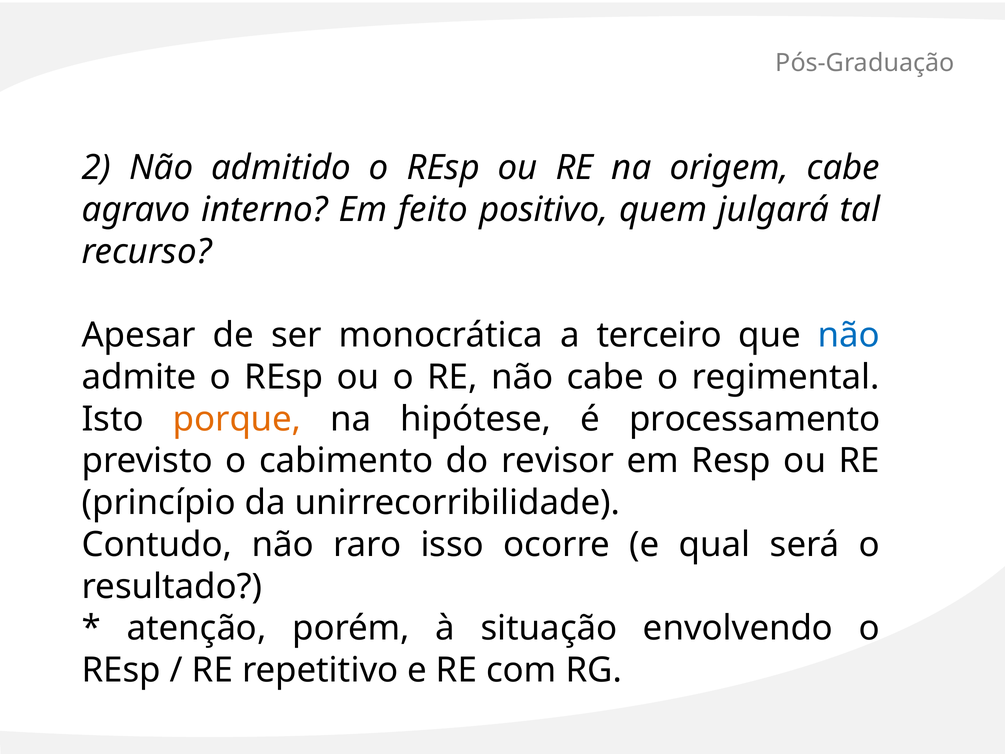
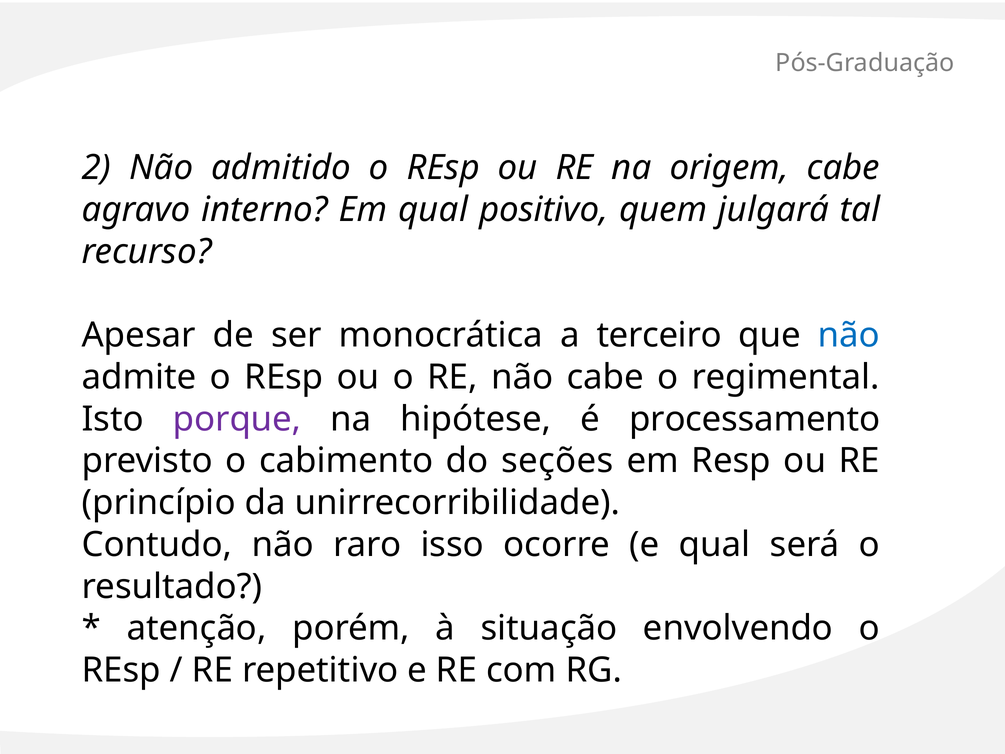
Em feito: feito -> qual (433, 210)
porque colour: orange -> purple (237, 419)
revisor: revisor -> seções (557, 461)
